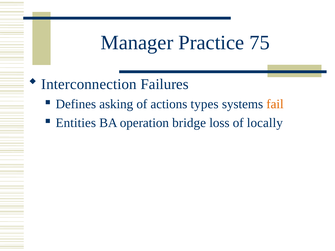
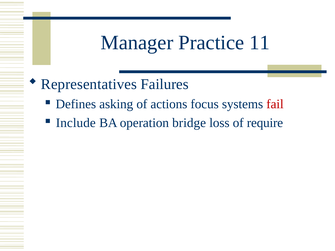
75: 75 -> 11 (260, 43)
Interconnection: Interconnection -> Representatives (89, 84)
types: types -> focus (205, 104)
fail colour: orange -> red (275, 104)
Entities: Entities -> Include (76, 123)
locally: locally -> require (265, 123)
